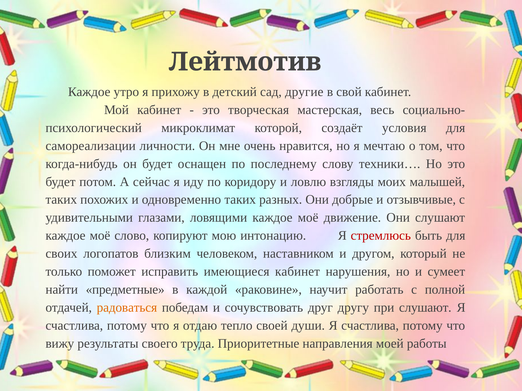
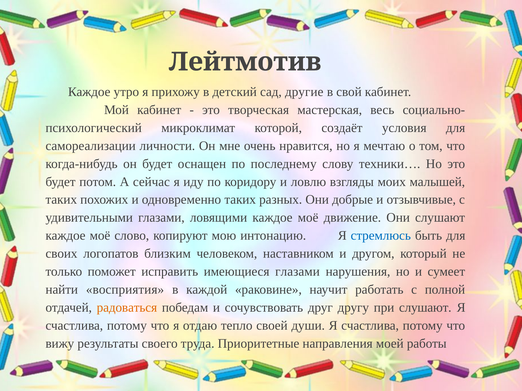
стремлюсь colour: red -> blue (381, 236)
имеющиеся кабинет: кабинет -> глазами (297, 272)
предметные: предметные -> восприятия (125, 290)
